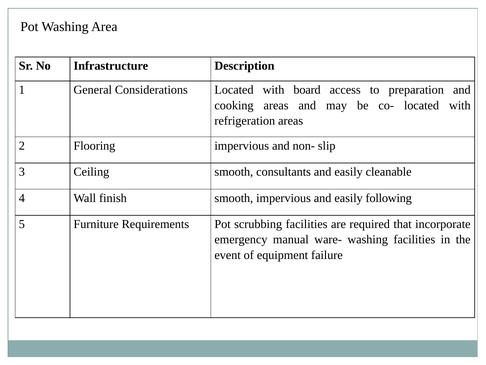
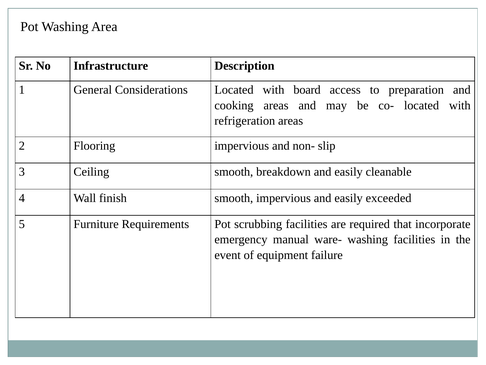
consultants: consultants -> breakdown (283, 172)
following: following -> exceeded (389, 198)
